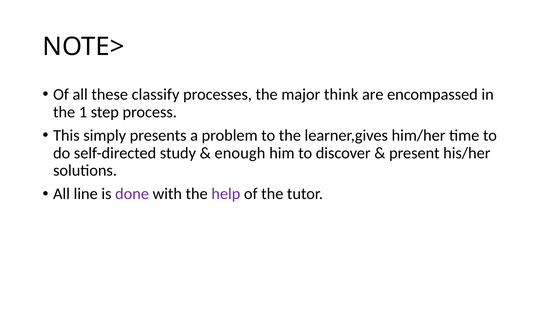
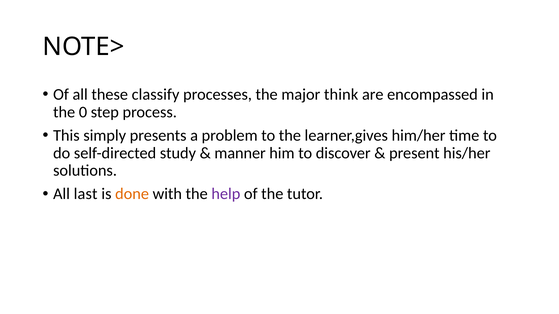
1: 1 -> 0 (83, 112)
enough: enough -> manner (240, 153)
line: line -> last (86, 194)
done colour: purple -> orange (132, 194)
